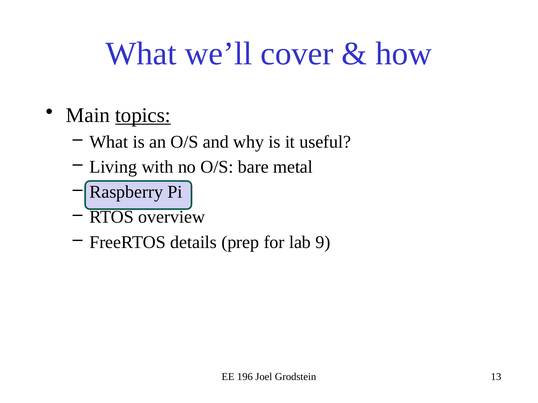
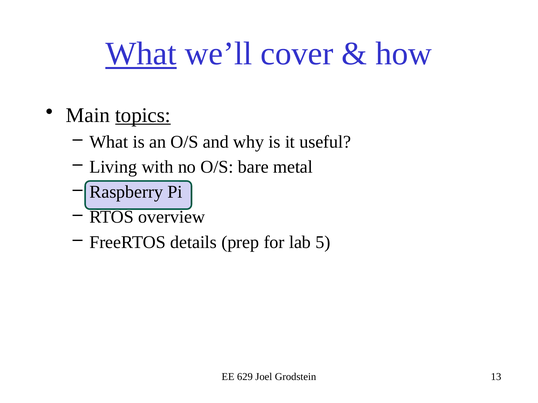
What underline: none -> present (141, 54)
9: 9 -> 5 (323, 242)
196: 196 -> 629 (245, 377)
